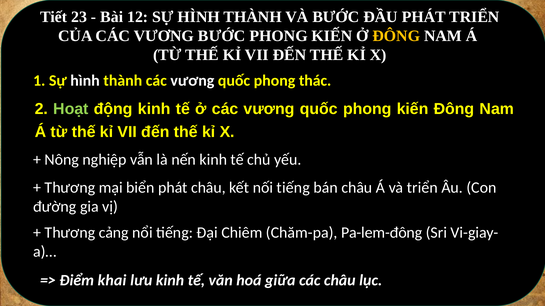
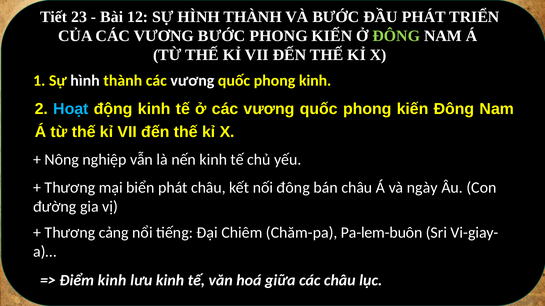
ĐÔNG colour: yellow -> light green (396, 36)
phong thác: thác -> kinh (315, 81)
Hoạt colour: light green -> light blue (71, 109)
nối tiếng: tiếng -> đông (293, 188)
và triển: triển -> ngày (422, 188)
Pa-lem-đông: Pa-lem-đông -> Pa-lem-buôn (382, 233)
Điểm khai: khai -> kinh (112, 281)
